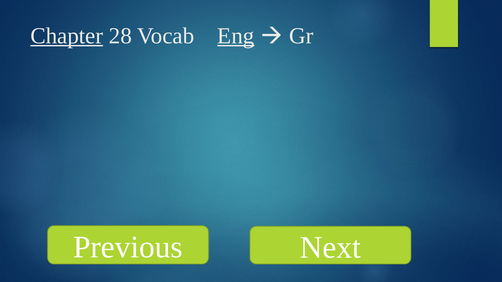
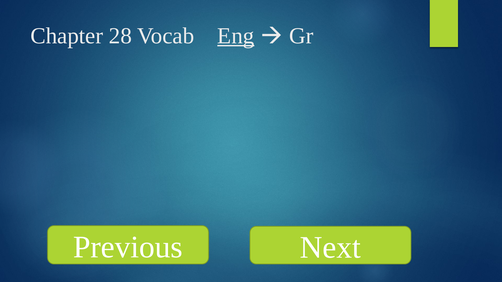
Chapter underline: present -> none (67, 36)
